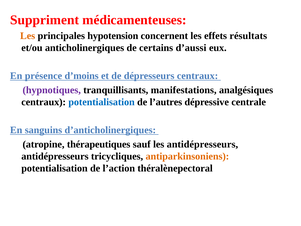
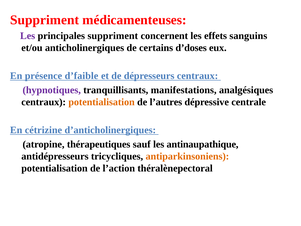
Les colour: orange -> purple (28, 36)
principales hypotension: hypotension -> suppriment (113, 36)
résultats: résultats -> sanguins (248, 36)
d’aussi: d’aussi -> d’doses (191, 48)
d’moins: d’moins -> d’faible (82, 76)
potentialisation colour: blue -> orange (102, 102)
sanguins: sanguins -> cétrizine (43, 130)
les antidépresseurs: antidépresseurs -> antinaupathique (203, 144)
